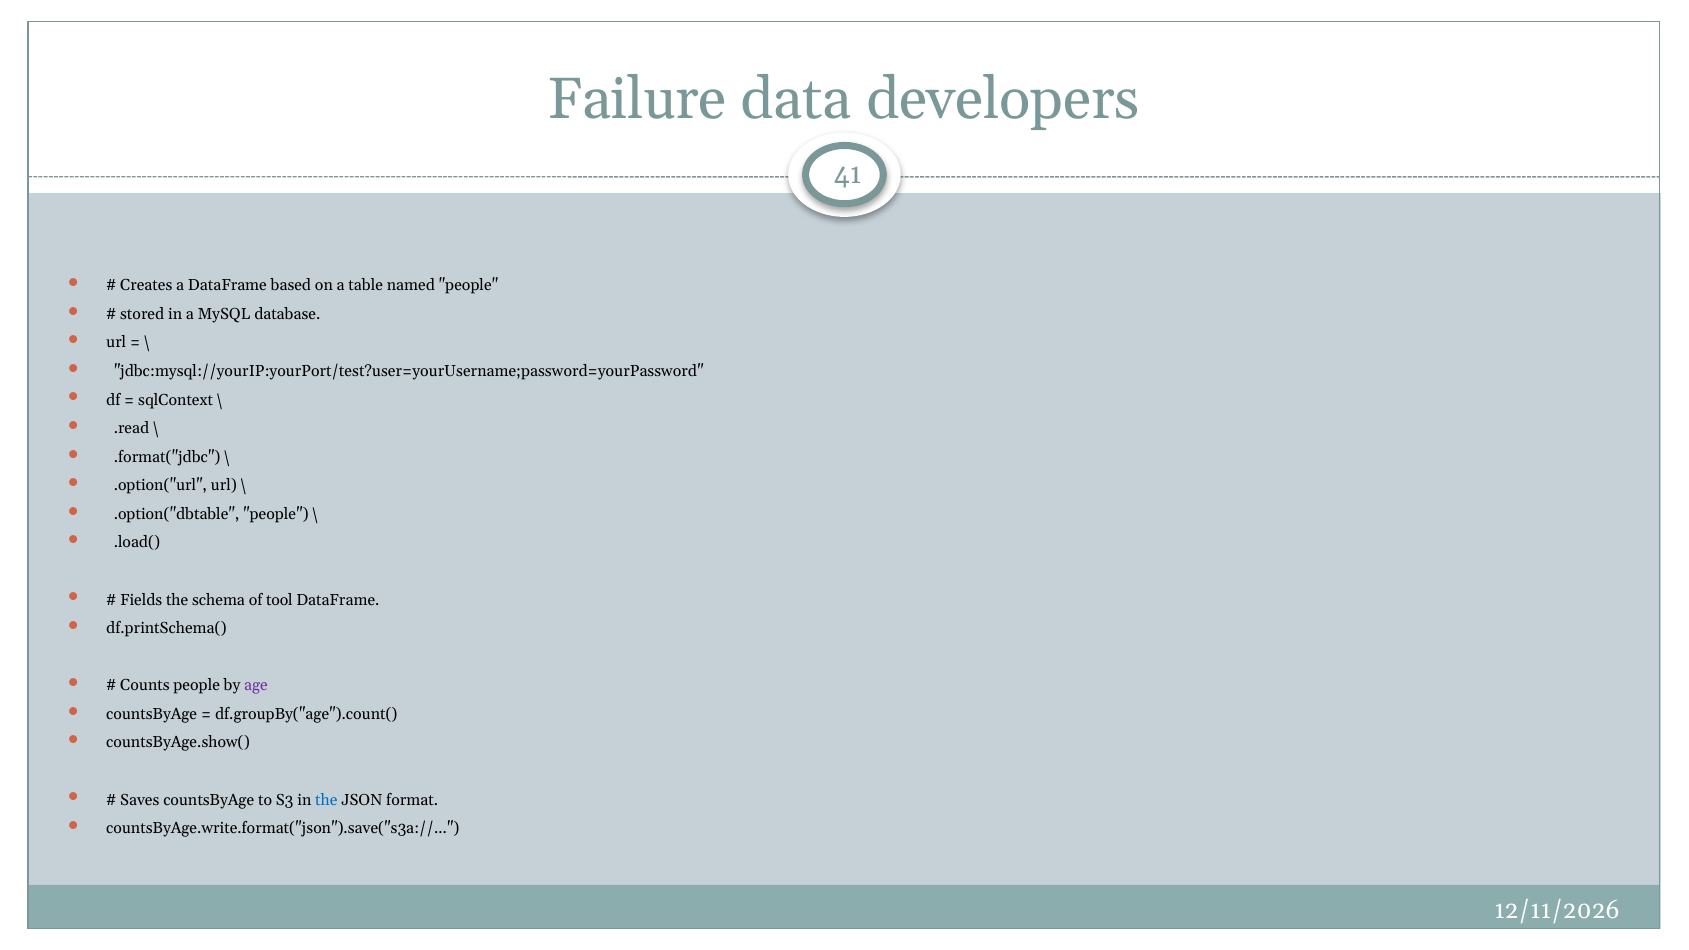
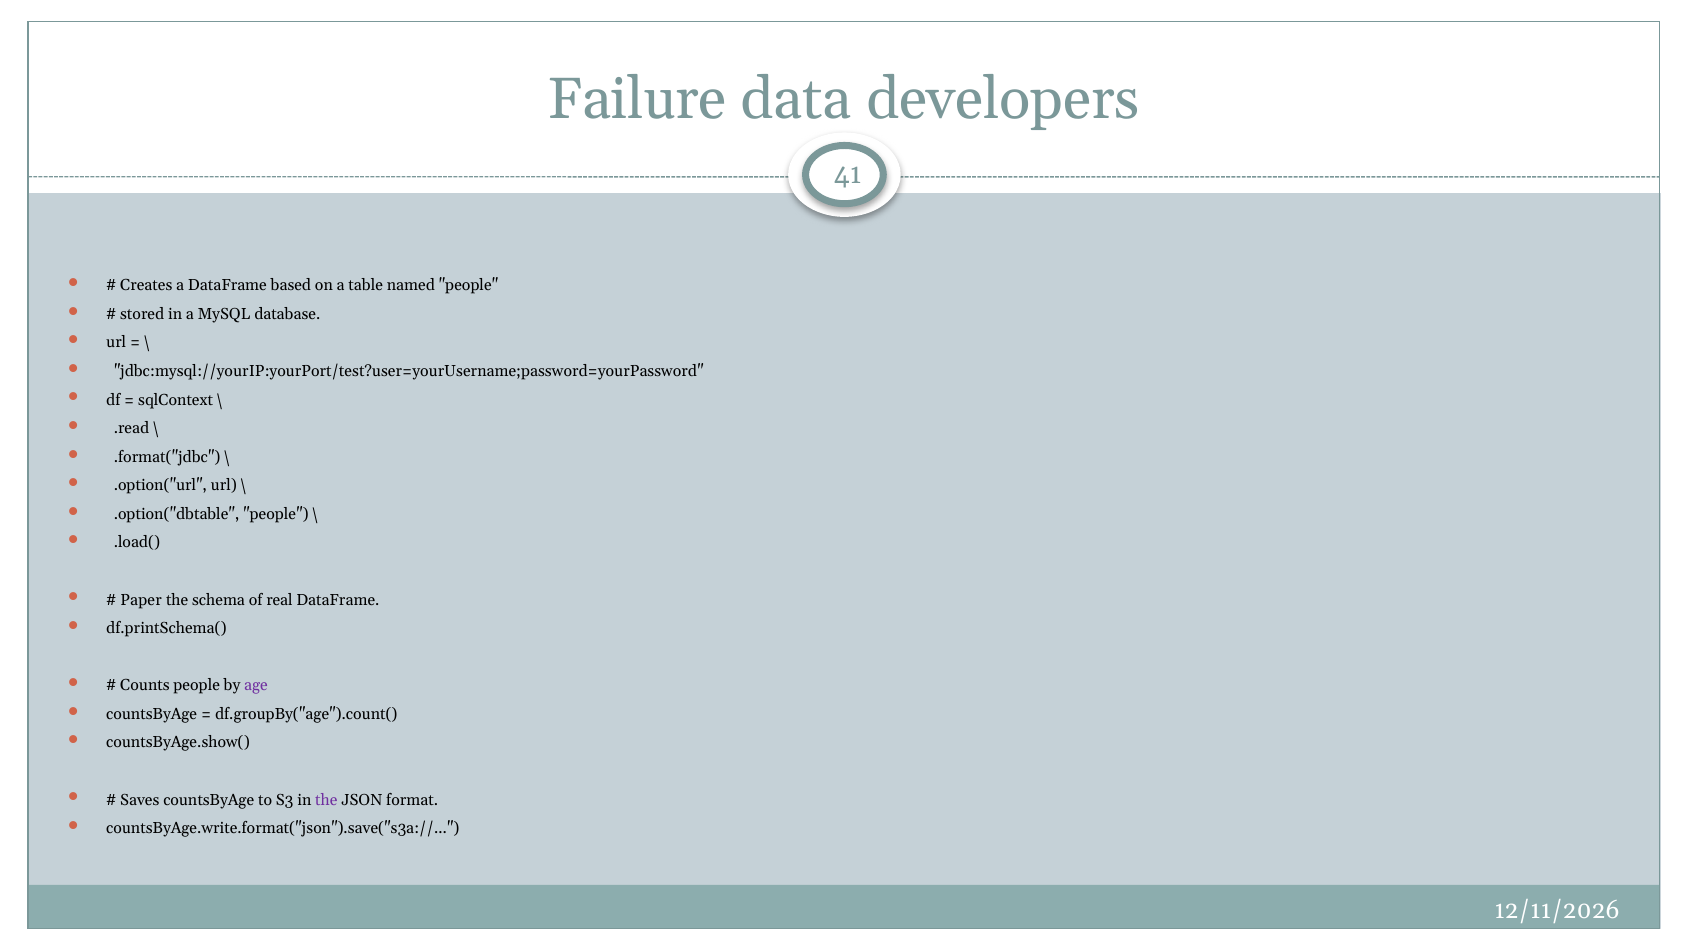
Fields: Fields -> Paper (141, 600)
tool: tool -> real (279, 600)
the colour: blue -> purple (326, 800)
